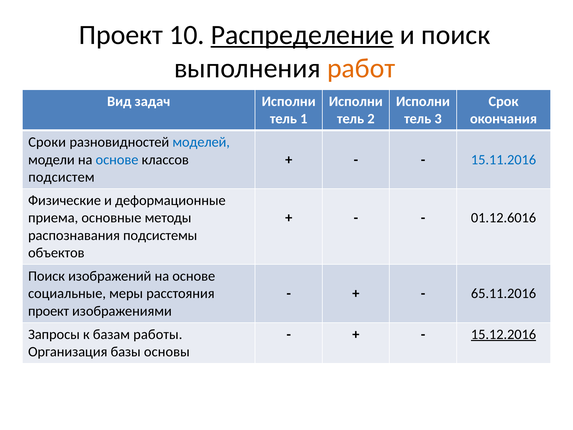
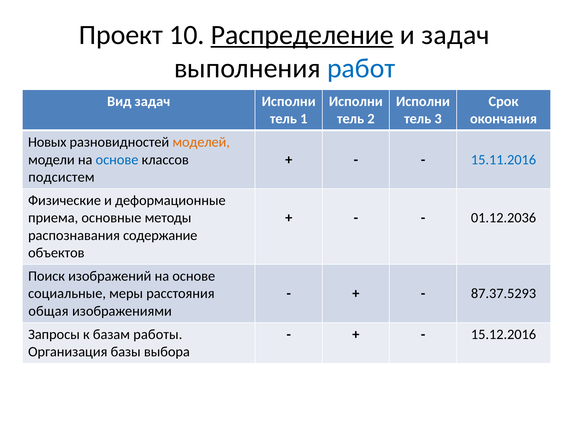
и поиск: поиск -> задач (456, 35)
работ colour: orange -> blue (361, 68)
Сроки: Сроки -> Новых (47, 142)
моделей colour: blue -> orange (201, 142)
01.12.6016: 01.12.6016 -> 01.12.2036 (504, 218)
подсистемы: подсистемы -> содержание (160, 235)
65.11.2016: 65.11.2016 -> 87.37.5293 (504, 293)
проект: проект -> общая (48, 311)
15.12.2016 underline: present -> none (504, 334)
основы: основы -> выбора (167, 352)
